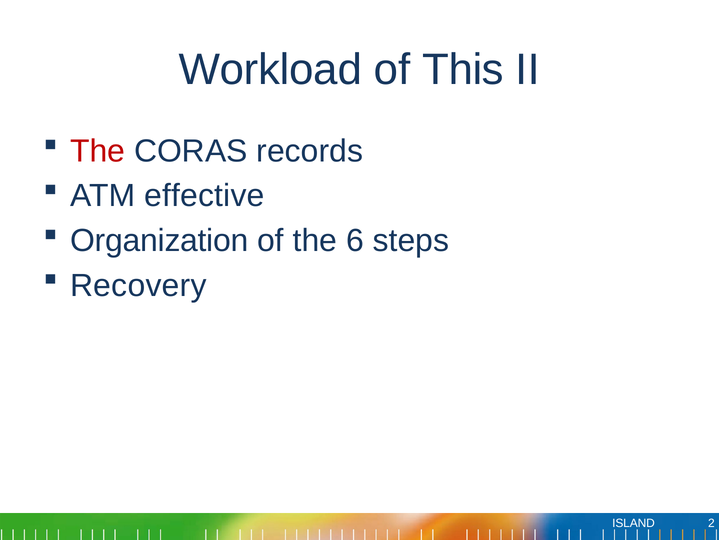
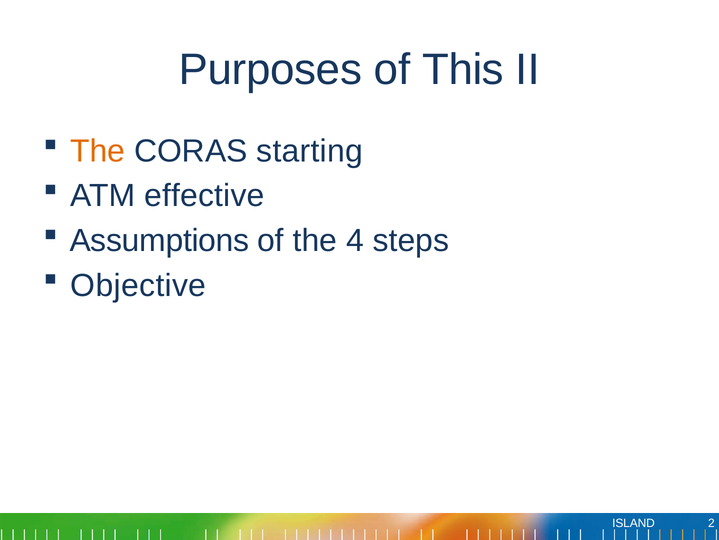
Workload: Workload -> Purposes (270, 70)
The colour: red -> orange (98, 151)
records: records -> starting (310, 151)
Organization: Organization -> Assumptions (159, 240)
6: 6 -> 4 (355, 240)
Recovery: Recovery -> Objective (138, 285)
